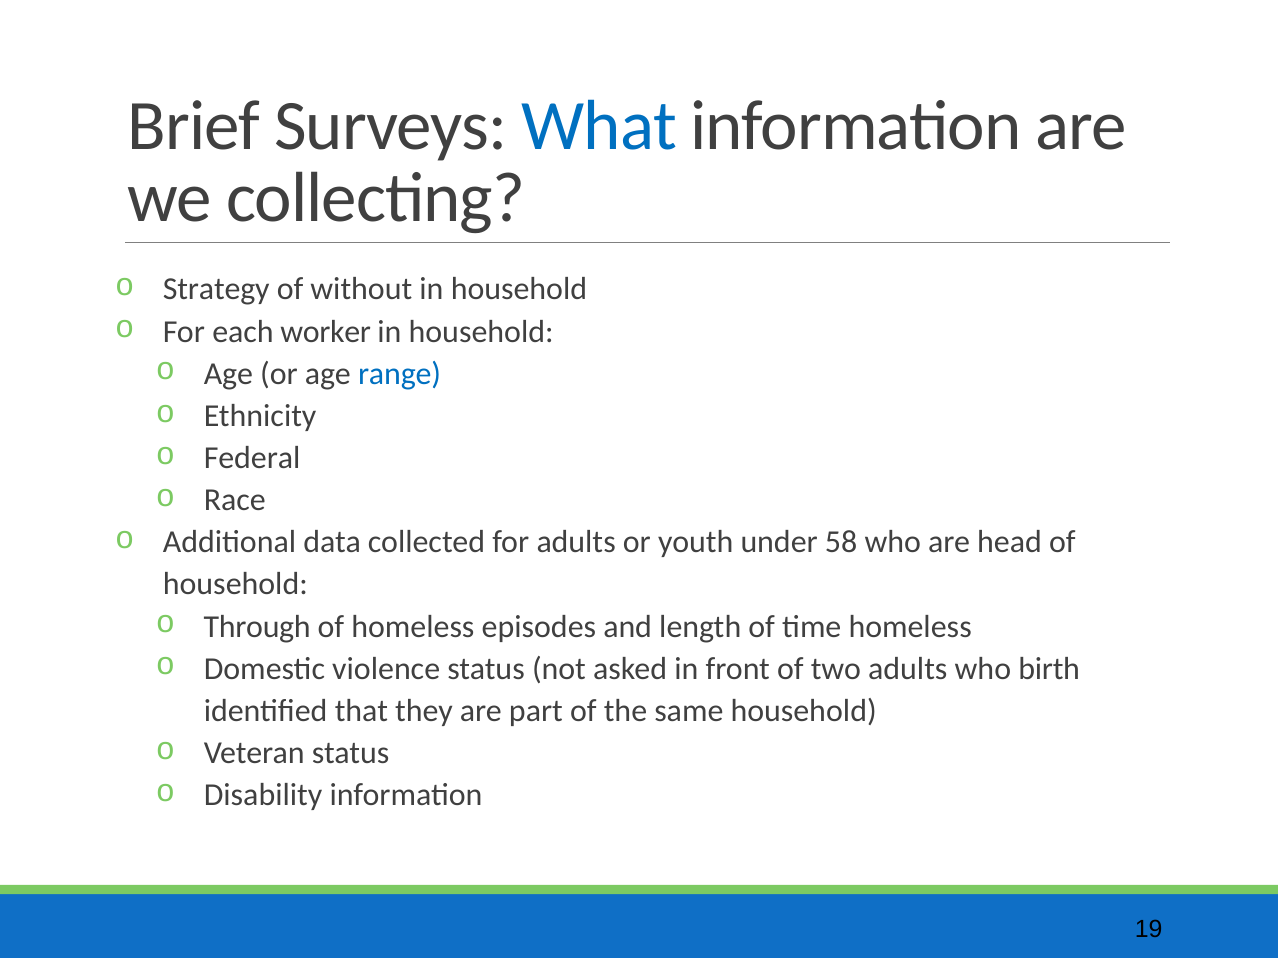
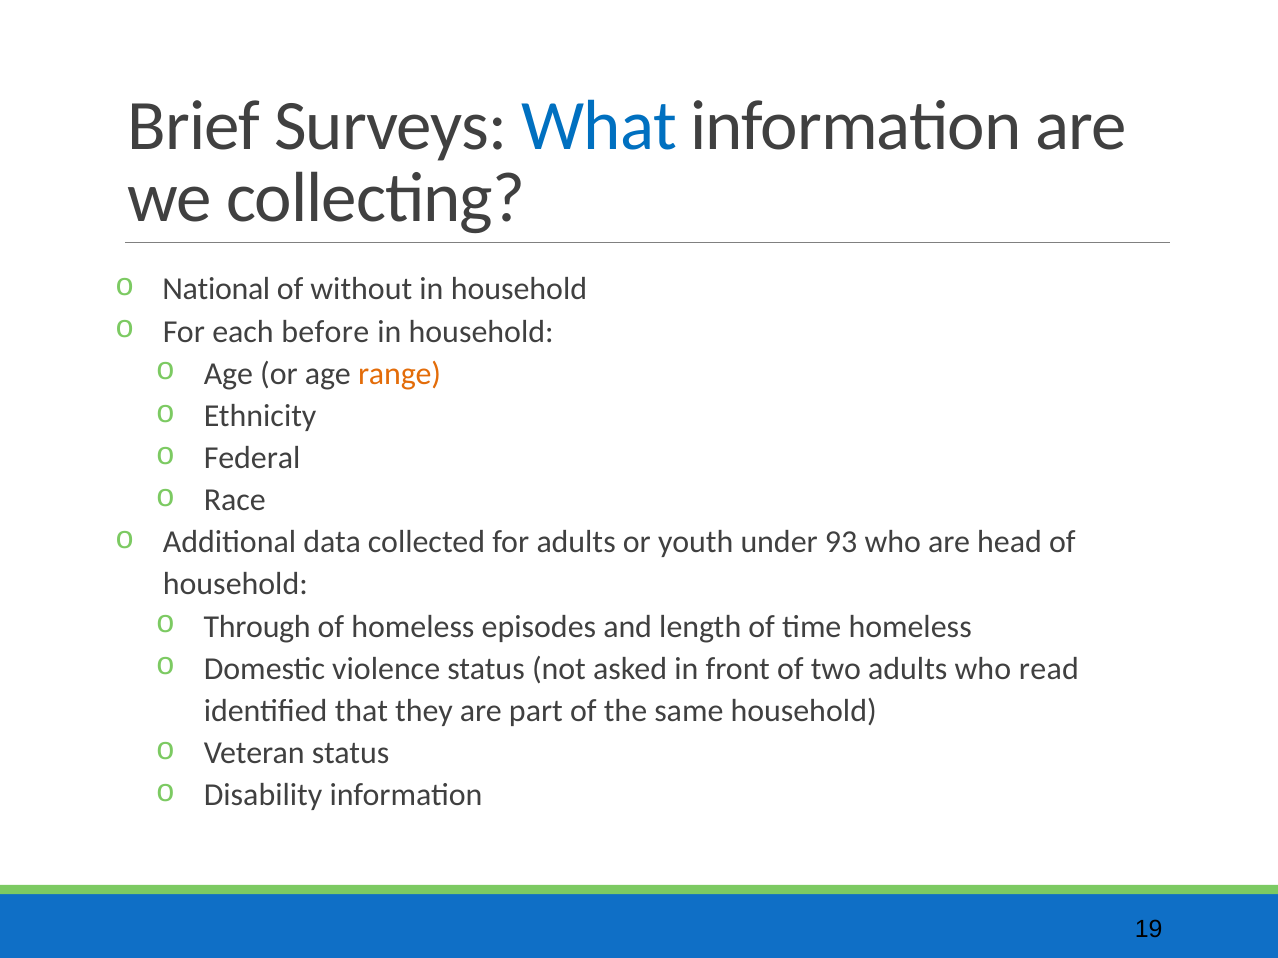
Strategy: Strategy -> National (216, 290)
worker: worker -> before (325, 332)
range colour: blue -> orange (400, 374)
58: 58 -> 93 (841, 543)
birth: birth -> read (1049, 669)
